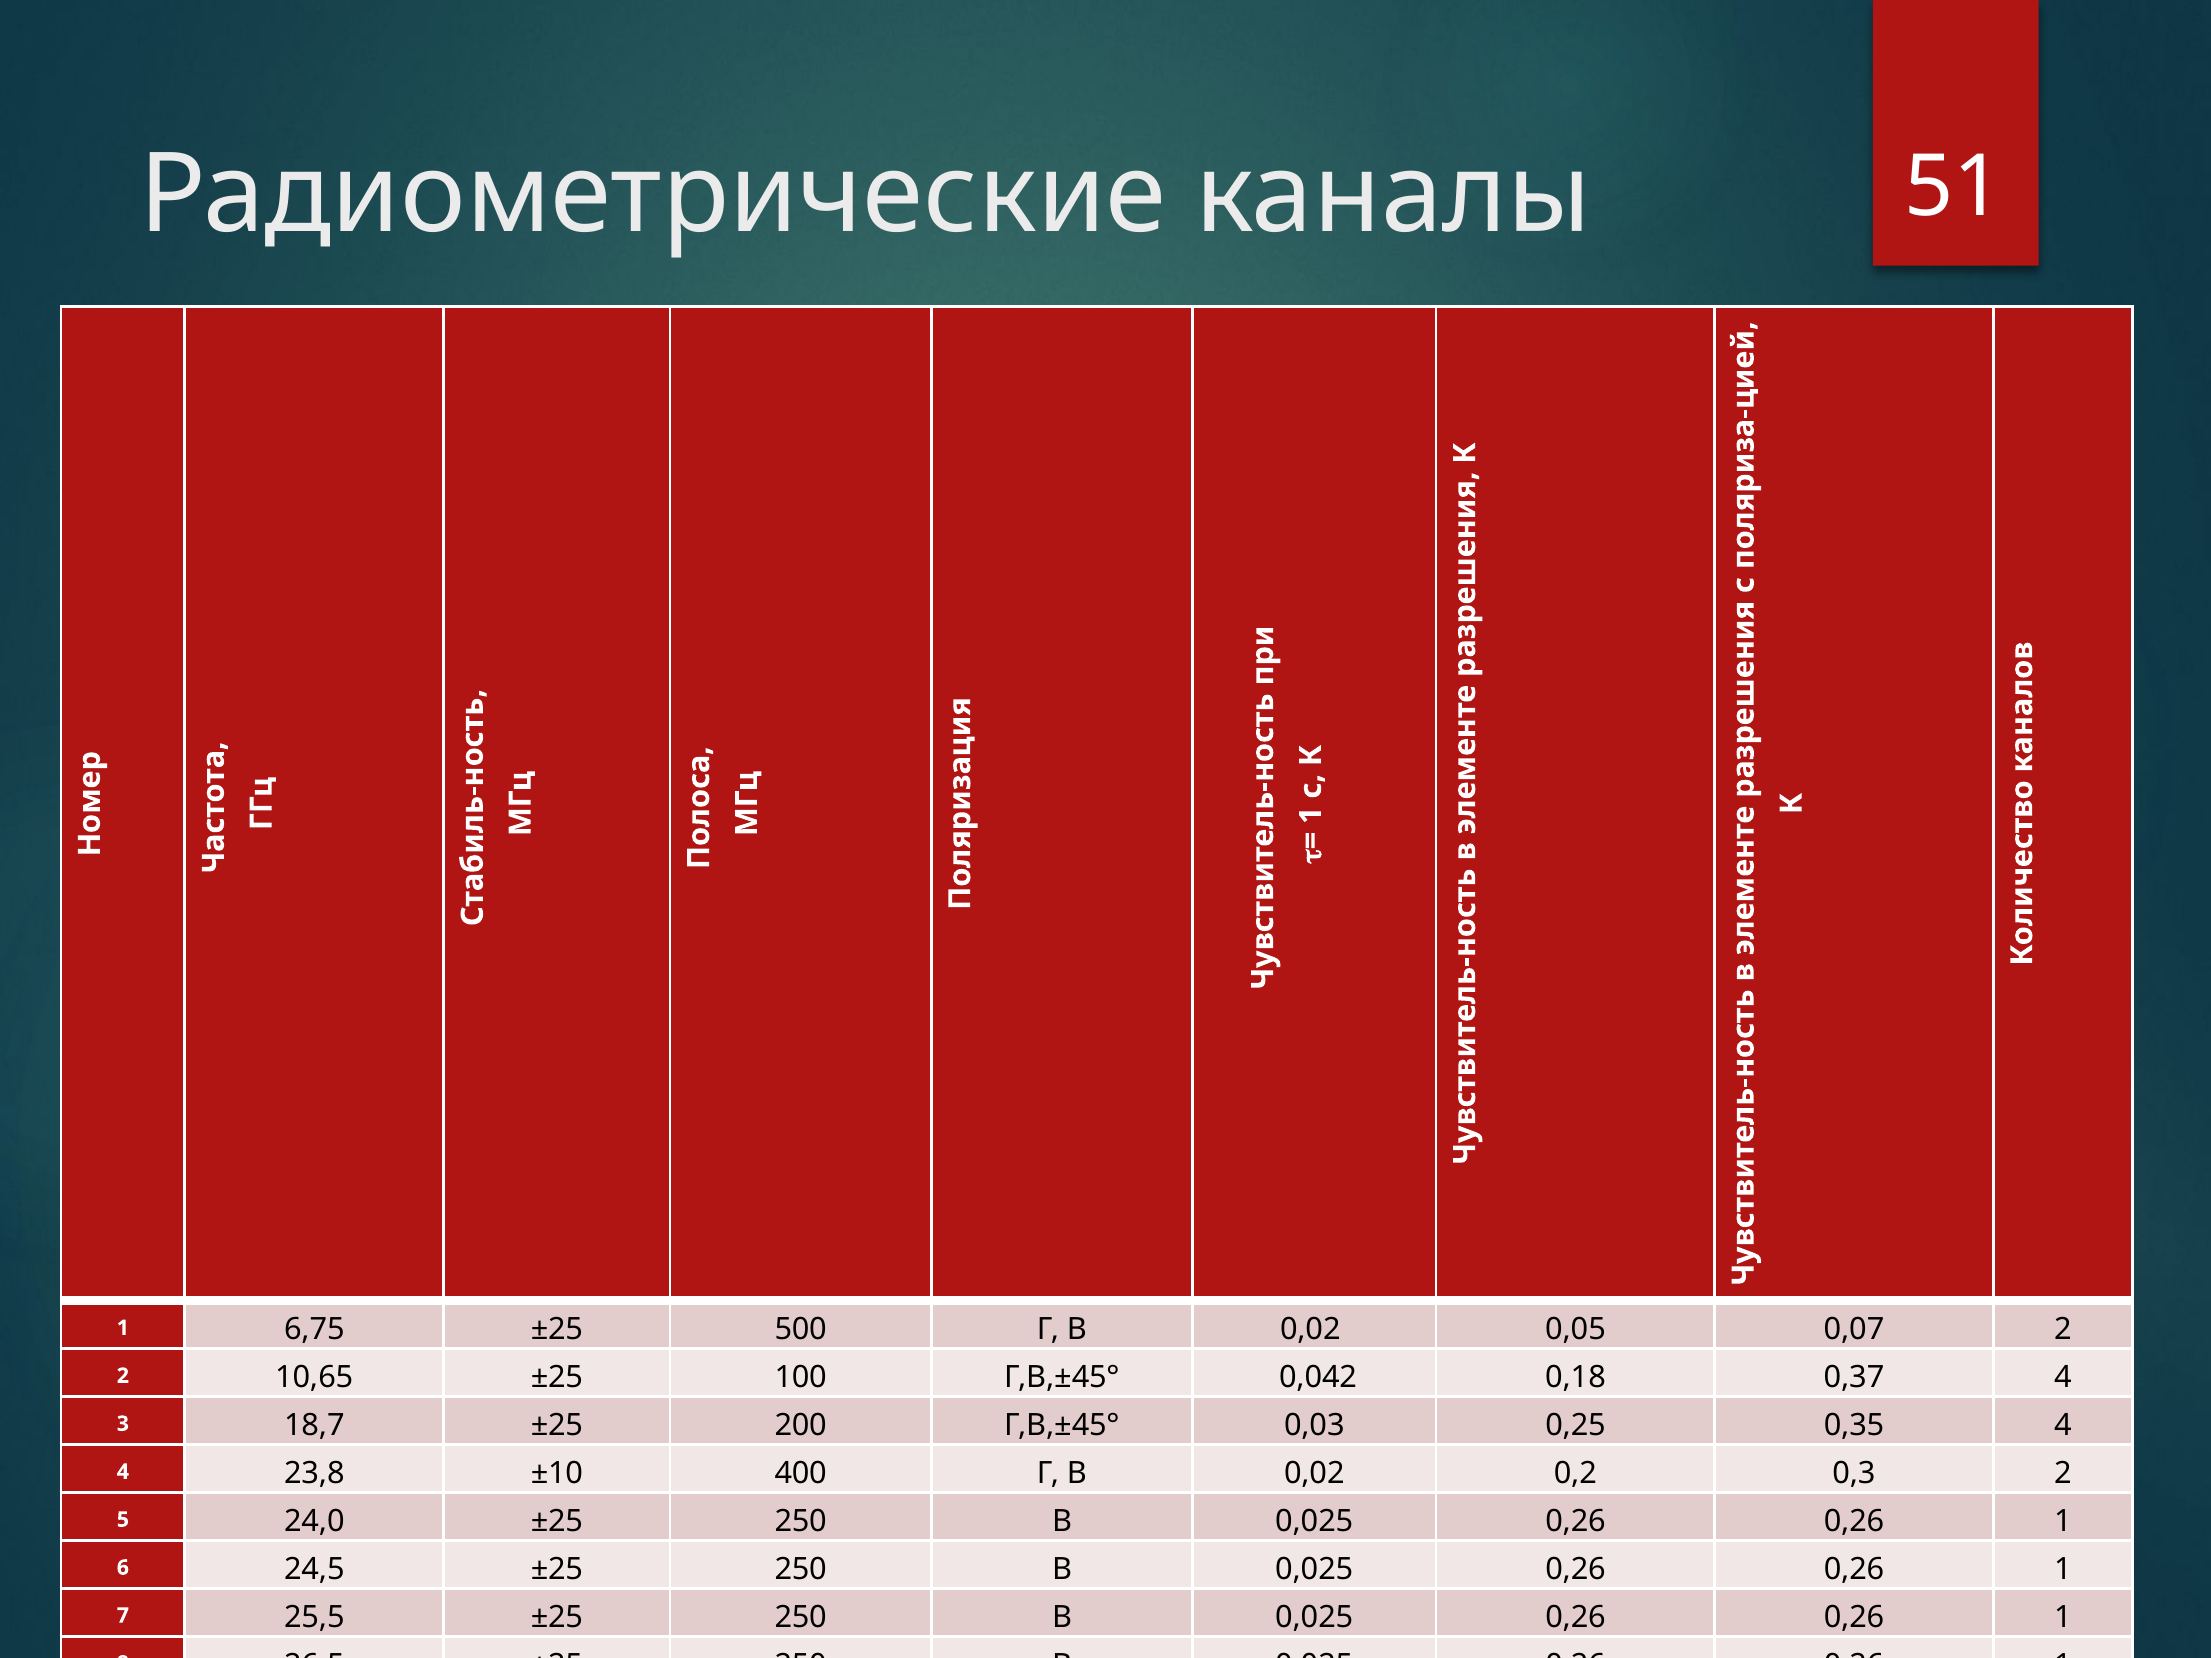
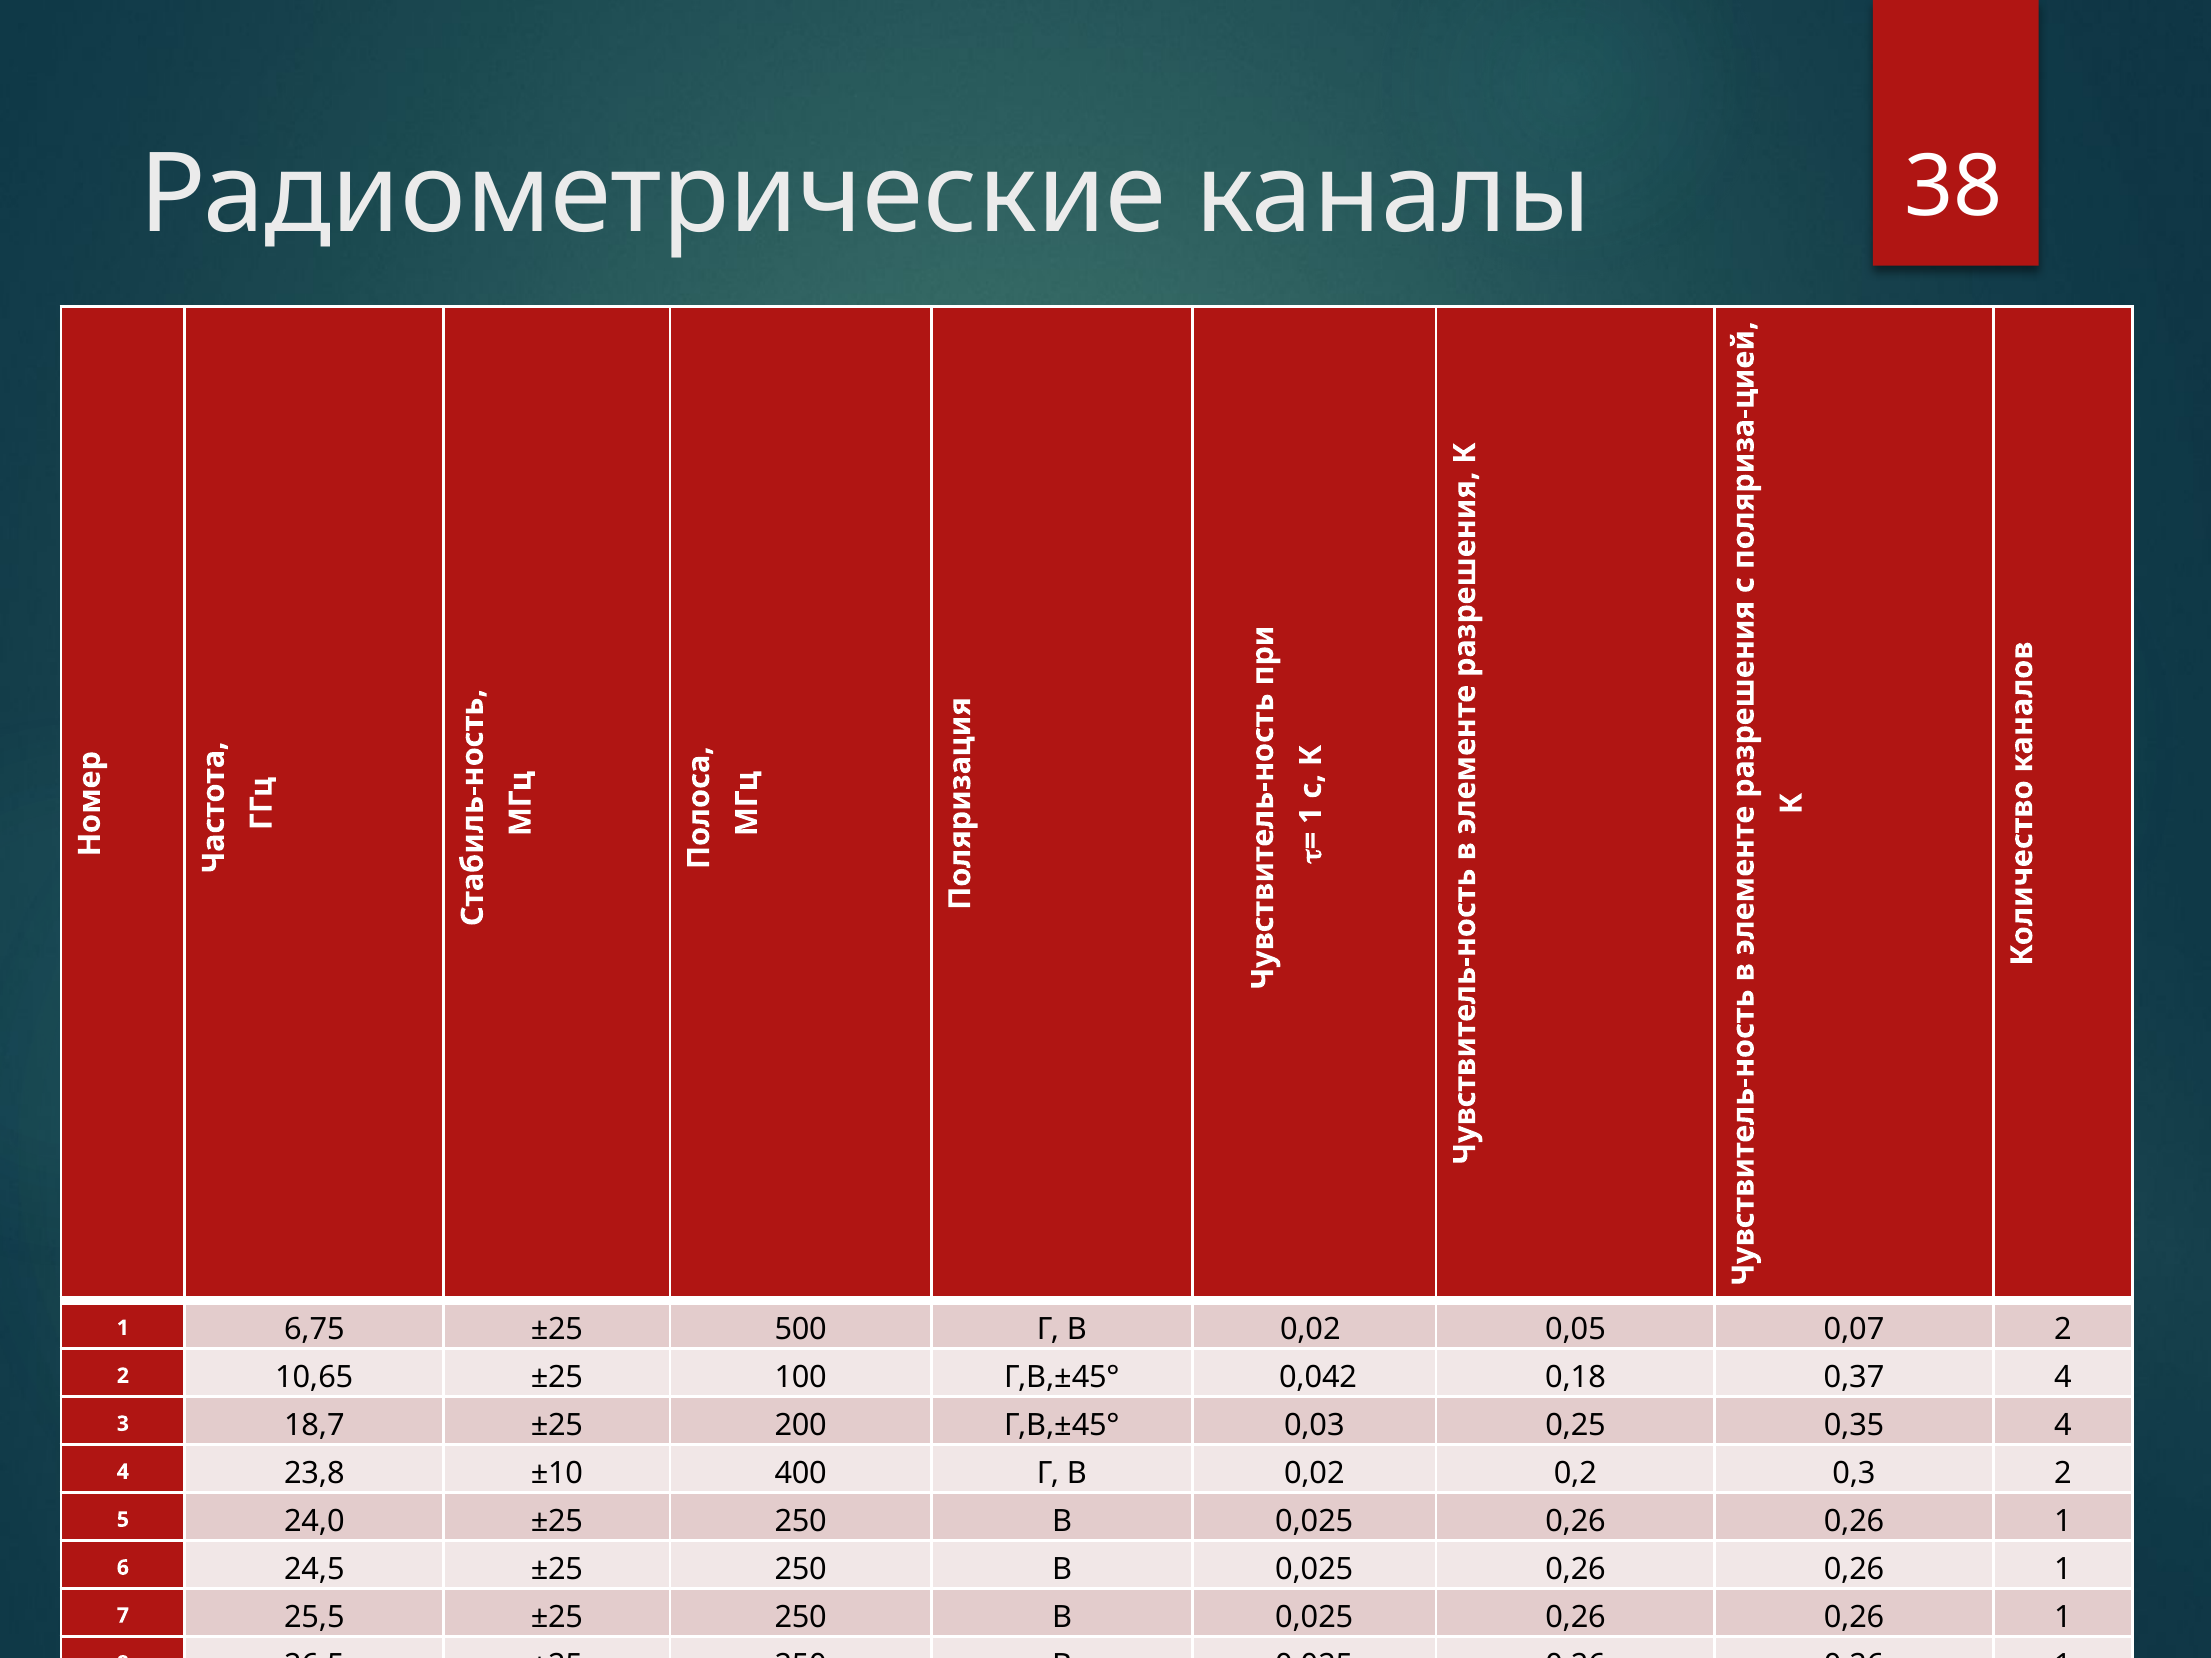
51: 51 -> 38 (1954, 187)
